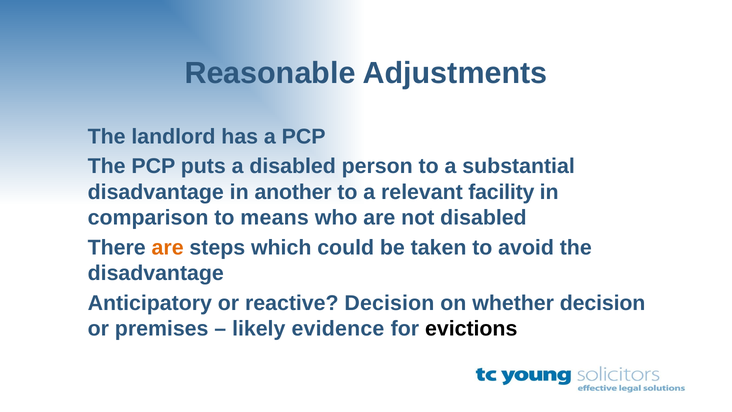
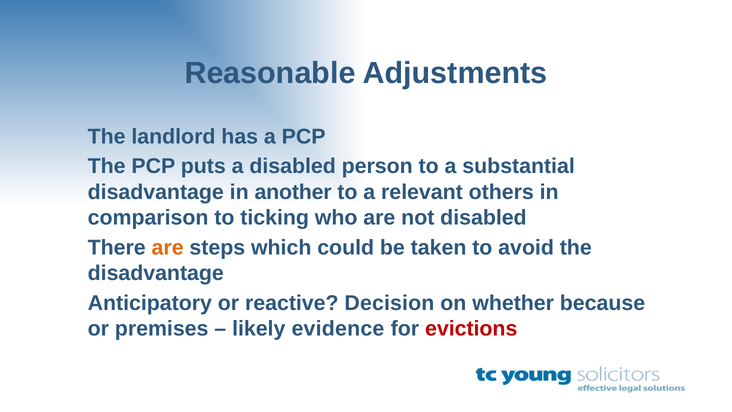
facility: facility -> others (501, 192)
means: means -> ticking (275, 218)
whether decision: decision -> because (603, 303)
evictions colour: black -> red (471, 329)
